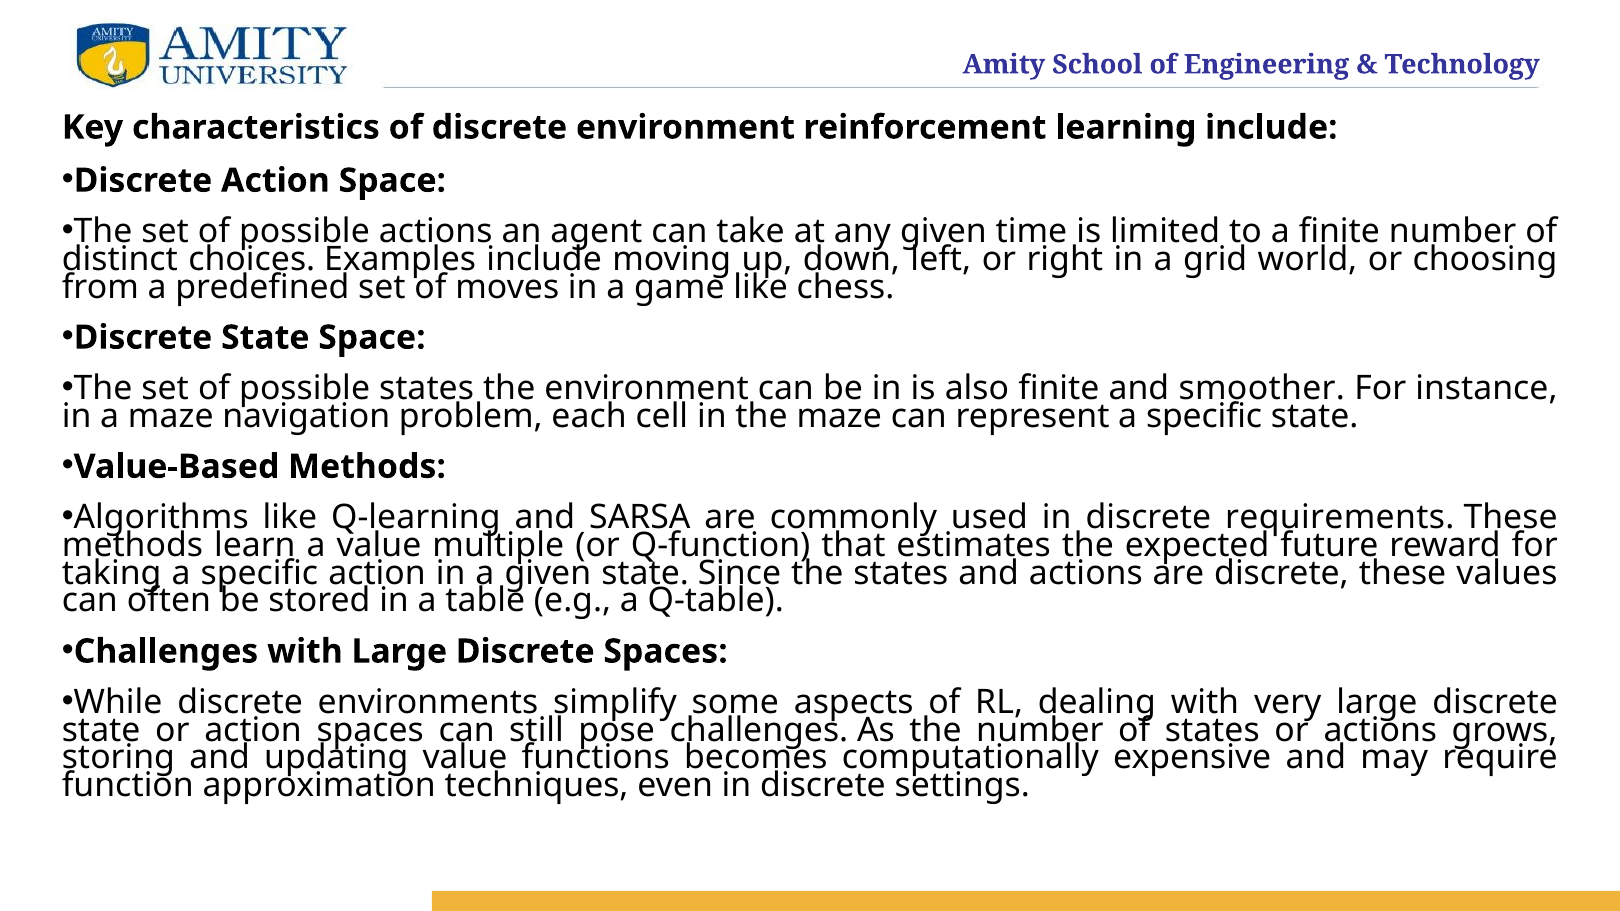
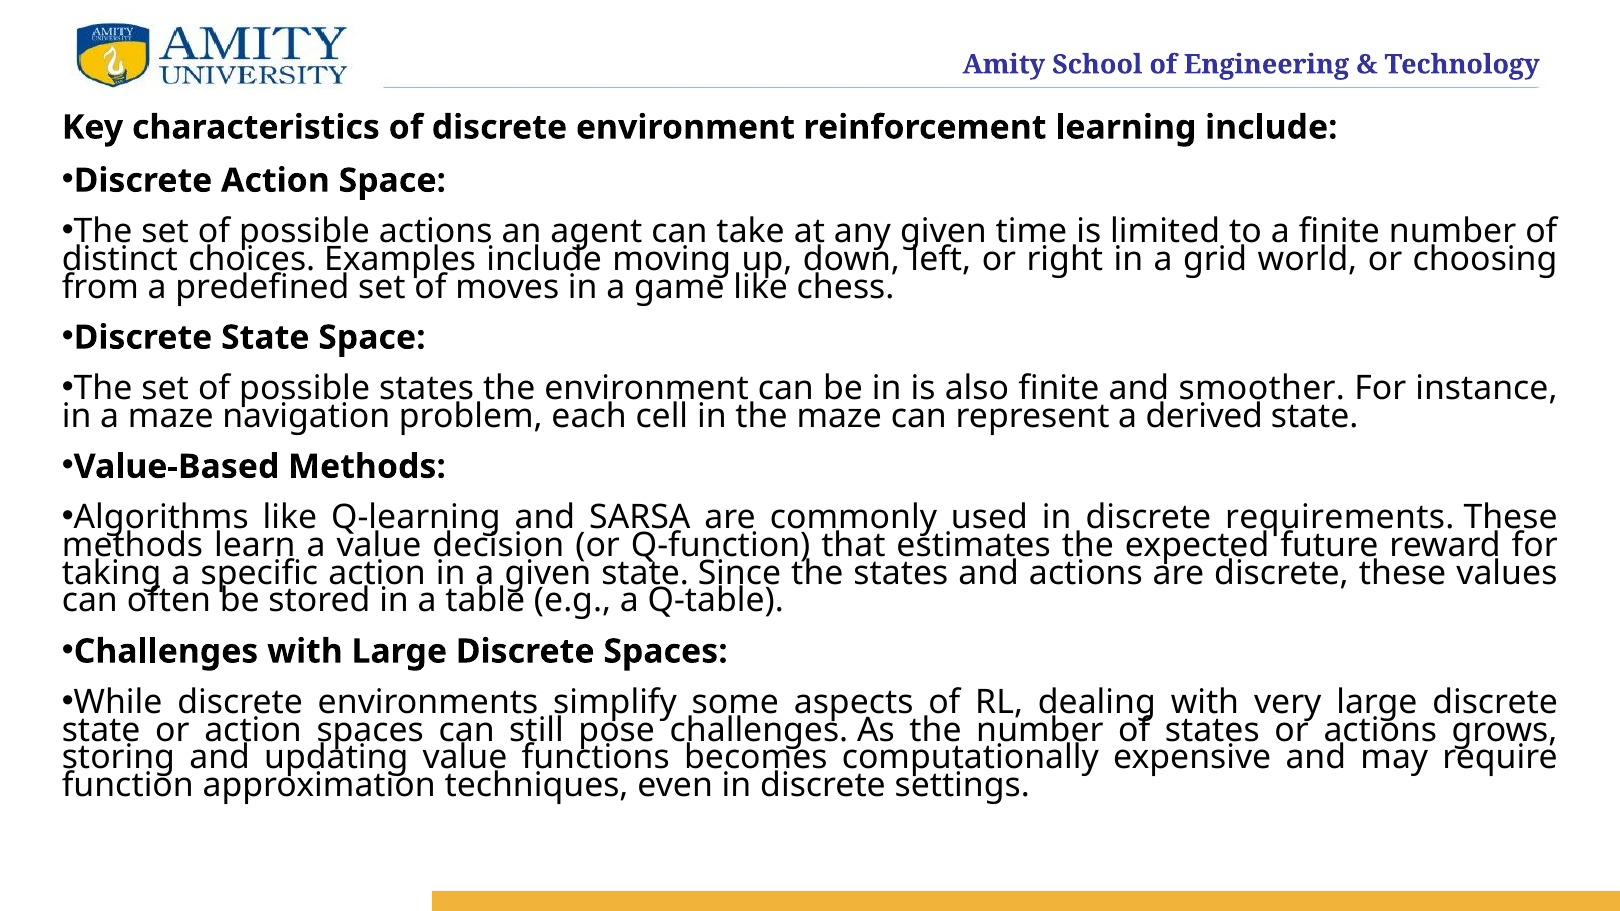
represent a specific: specific -> derived (1204, 416)
multiple: multiple -> decision (498, 545)
